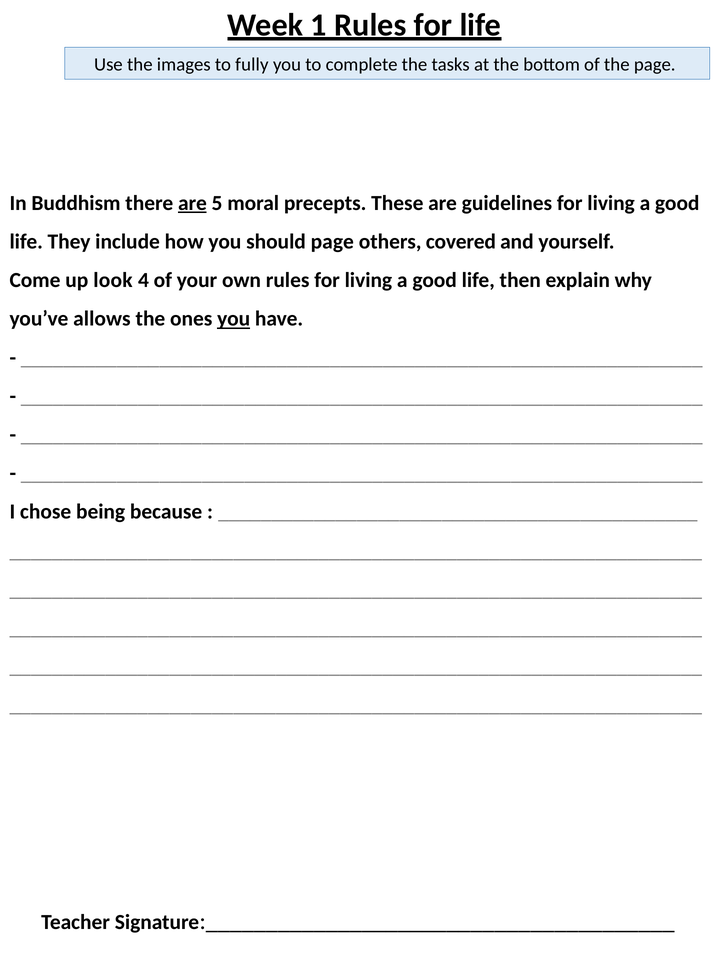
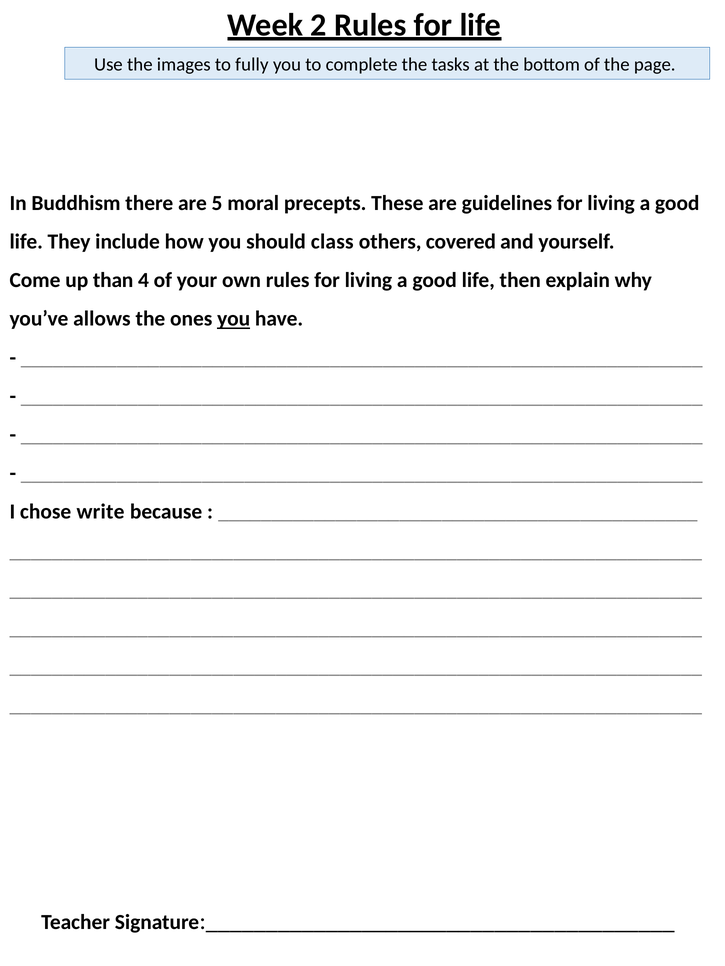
1: 1 -> 2 (319, 25)
are underline: present -> none (192, 203)
should page: page -> class (332, 242)
look: look -> than (113, 280)
being: being -> write (100, 512)
